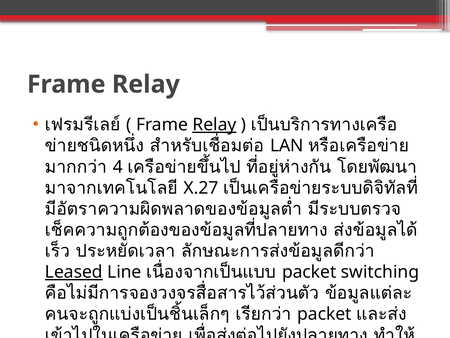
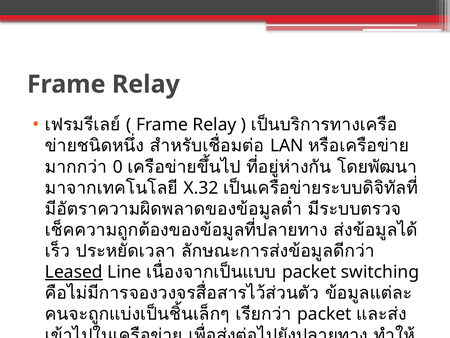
Relay underline: present -> none (214, 125)
4: 4 -> 0 (118, 167)
X.27: X.27 -> X.32 (201, 188)
